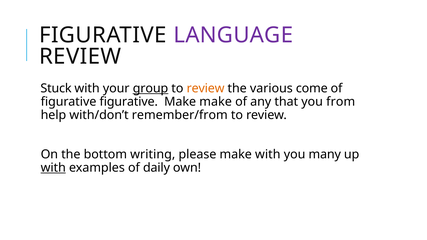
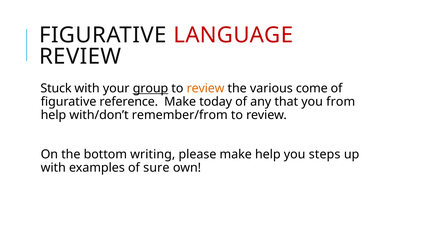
LANGUAGE colour: purple -> red (233, 35)
figurative figurative: figurative -> reference (129, 102)
Make make: make -> today (216, 102)
make with: with -> help (268, 154)
many: many -> steps (325, 154)
with underline: present -> none (53, 168)
daily: daily -> sure (156, 168)
